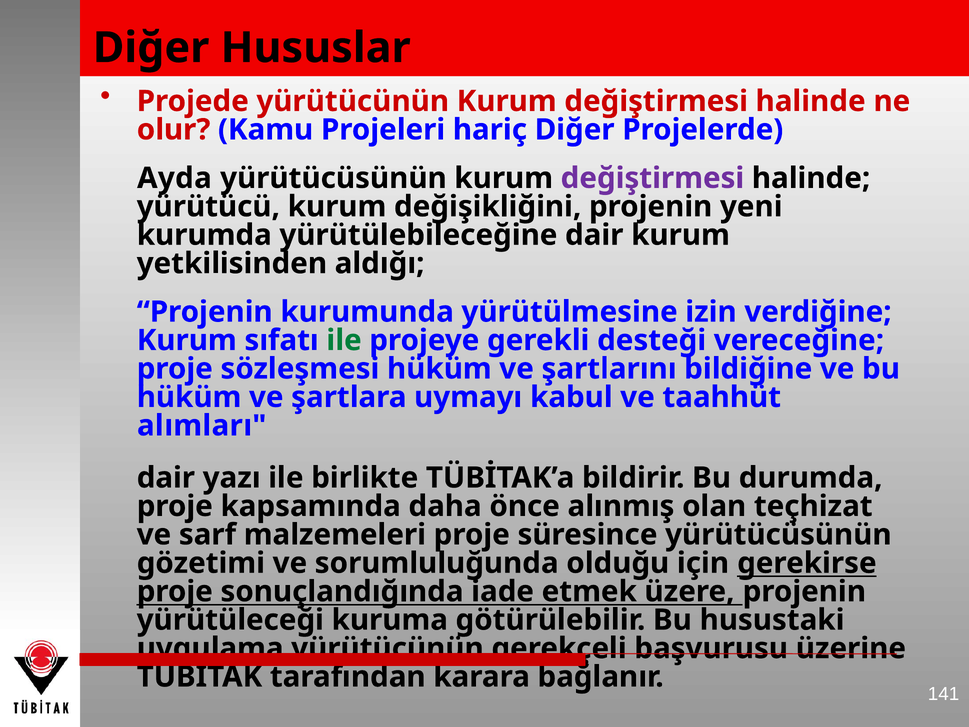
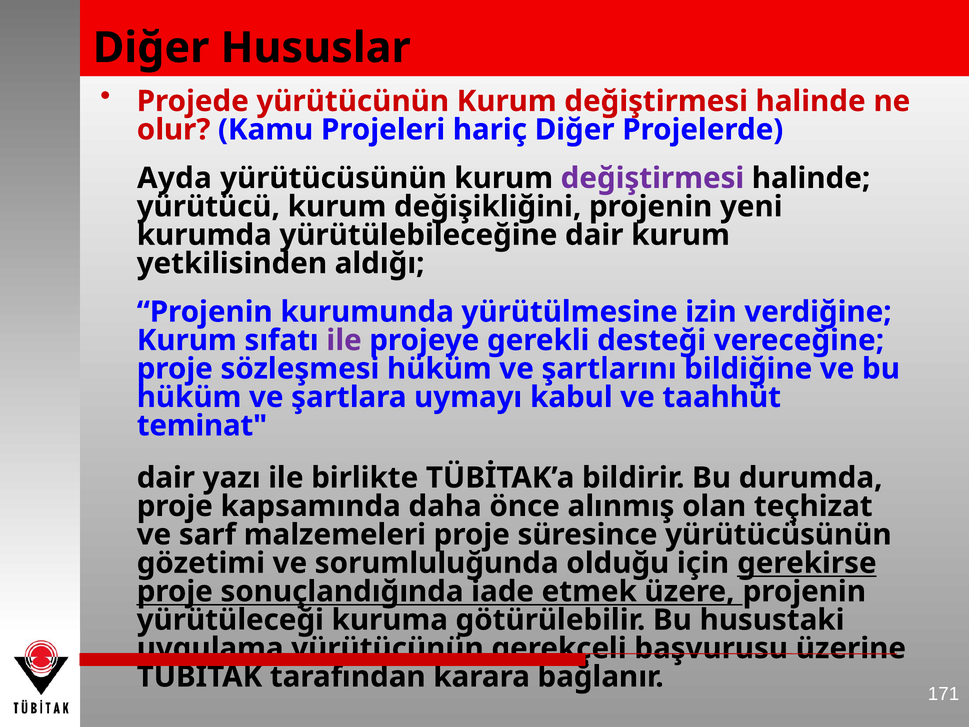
ile colour: green -> purple (344, 340)
alımları: alımları -> teminat (202, 425)
141: 141 -> 171 (944, 694)
